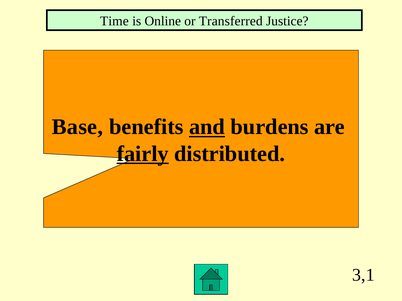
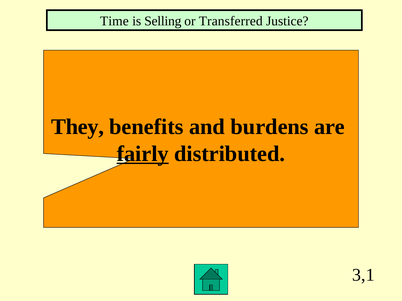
Online: Online -> Selling (163, 21)
Base: Base -> They (78, 127)
and underline: present -> none (207, 127)
